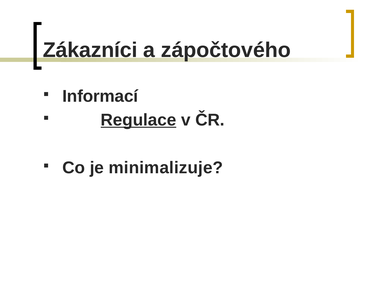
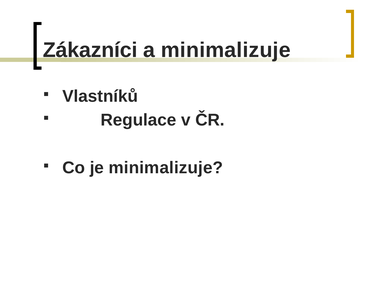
a zápočtového: zápočtového -> minimalizuje (226, 50)
Informací: Informací -> Vlastníků (100, 96)
Regulace underline: present -> none (138, 120)
